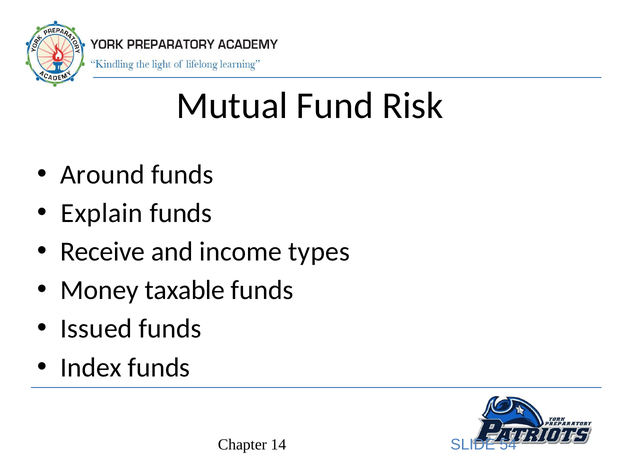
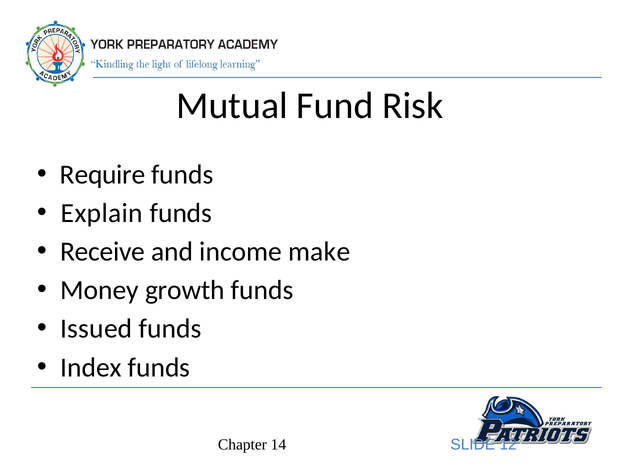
Around: Around -> Require (103, 174)
types: types -> make (319, 252)
taxable: taxable -> growth (185, 290)
54: 54 -> 12 (508, 444)
